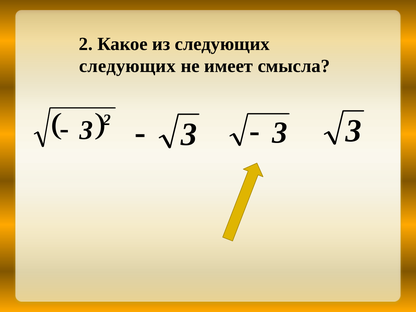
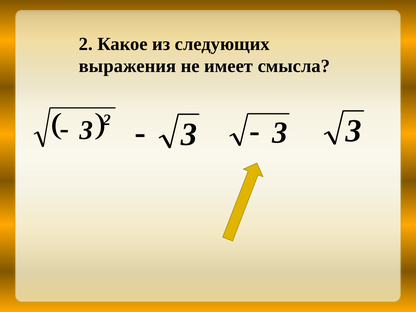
следующих: следующих -> выражения (128, 66)
